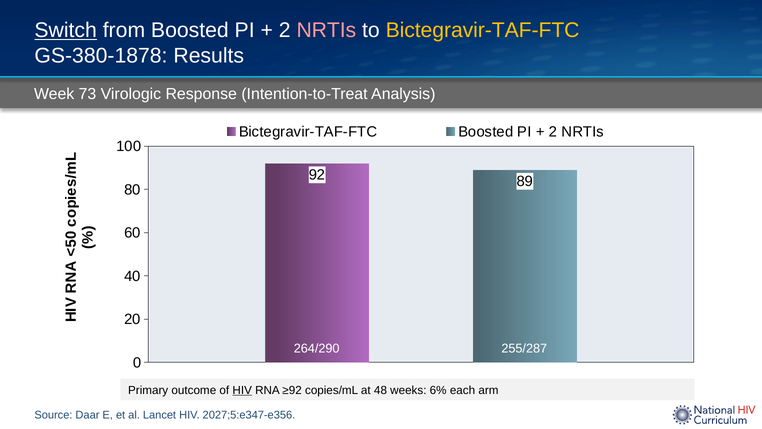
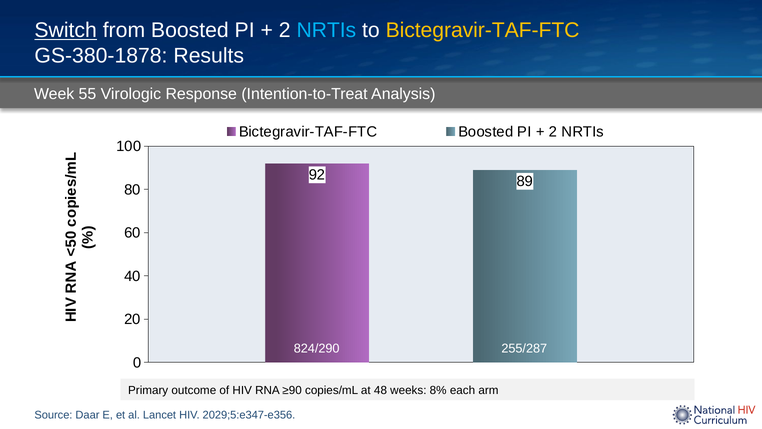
NRTIs colour: pink -> light blue (326, 30)
73: 73 -> 55 (87, 94)
264/290: 264/290 -> 824/290 (317, 348)
HIV underline: present -> none (242, 390)
≥92: ≥92 -> ≥90 (292, 390)
6%: 6% -> 8% (438, 390)
2027;5:e347-e356: 2027;5:e347-e356 -> 2029;5:e347-e356 (249, 415)
